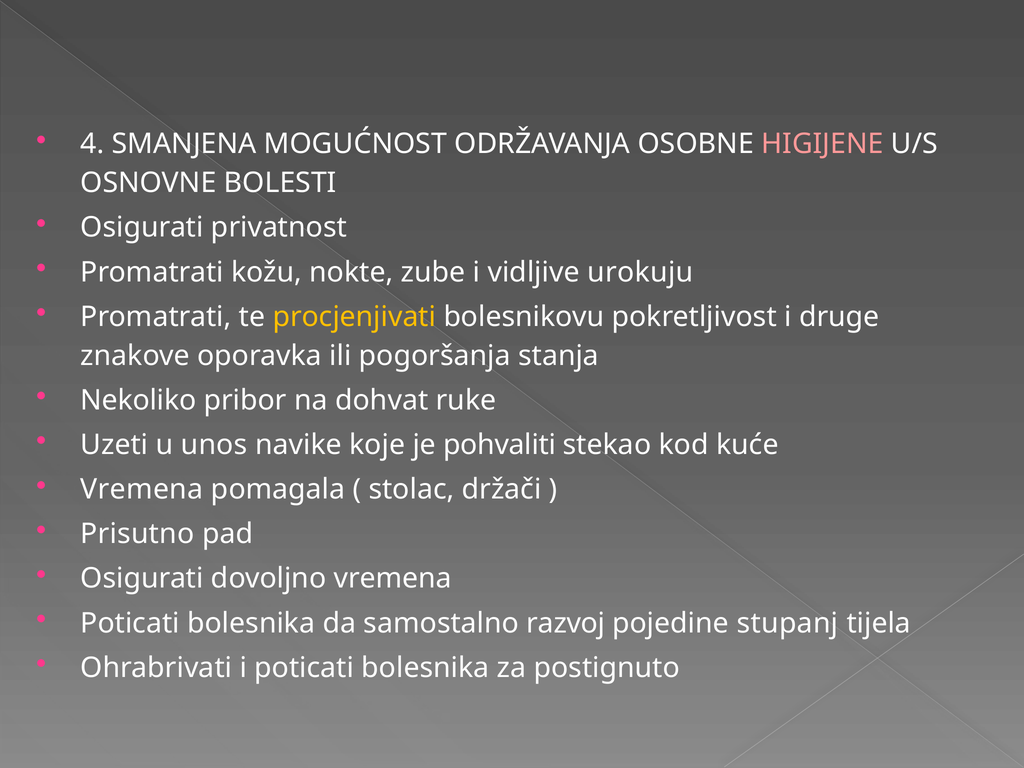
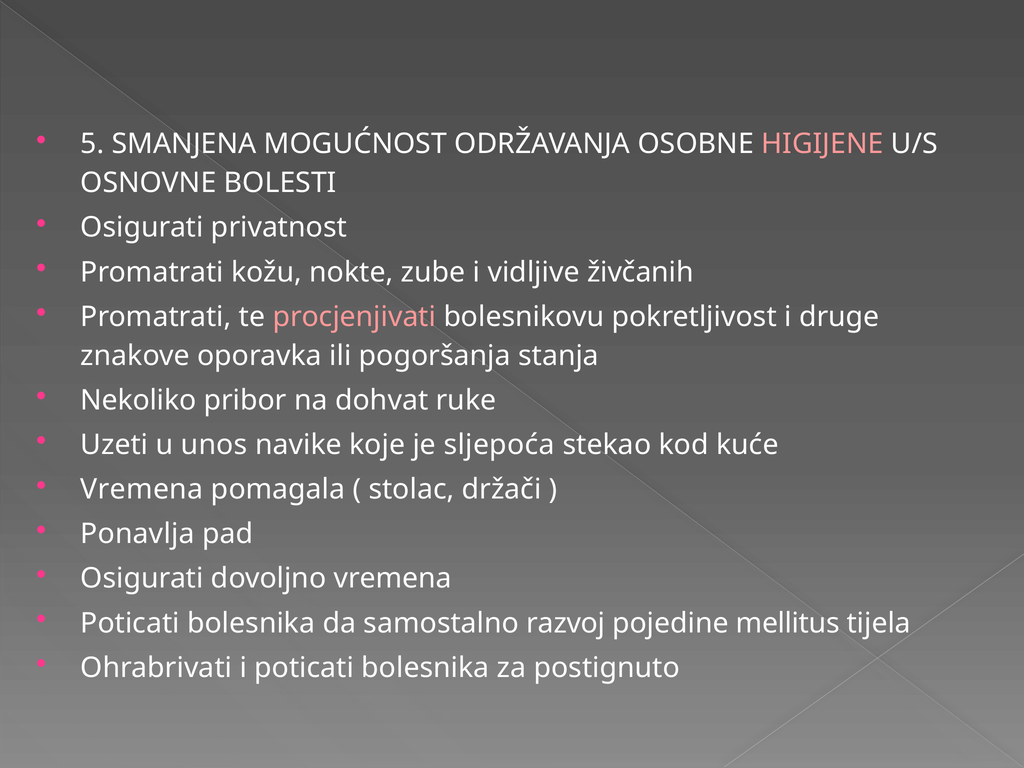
4: 4 -> 5 (92, 144)
urokuju: urokuju -> živčanih (640, 272)
procjenjivati colour: yellow -> pink (354, 317)
pohvaliti: pohvaliti -> sljepoća (499, 445)
Prisutno: Prisutno -> Ponavlja (137, 534)
stupanj: stupanj -> mellitus (788, 623)
